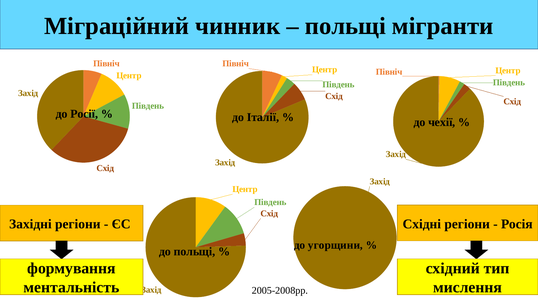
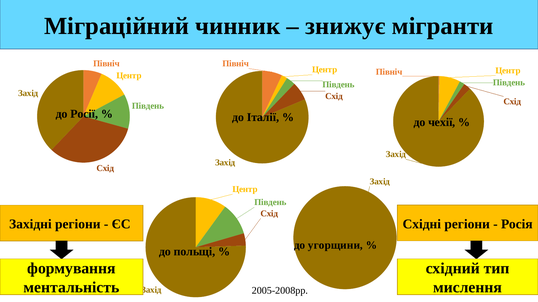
польщі: польщі -> знижує (345, 26)
